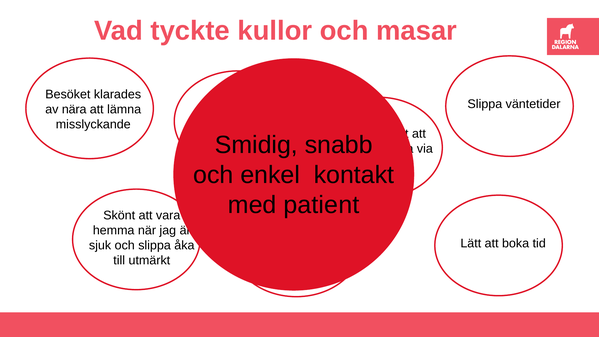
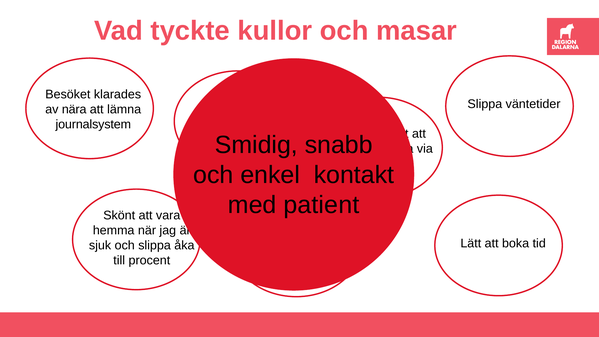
misslyckande: misslyckande -> journalsystem (93, 124)
till utmärkt: utmärkt -> procent (149, 260)
